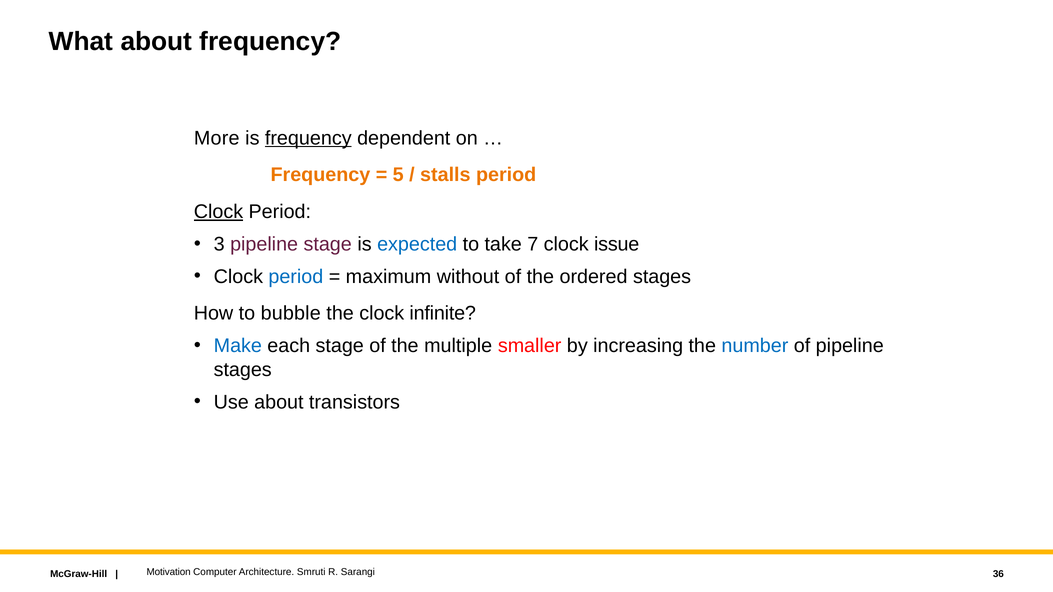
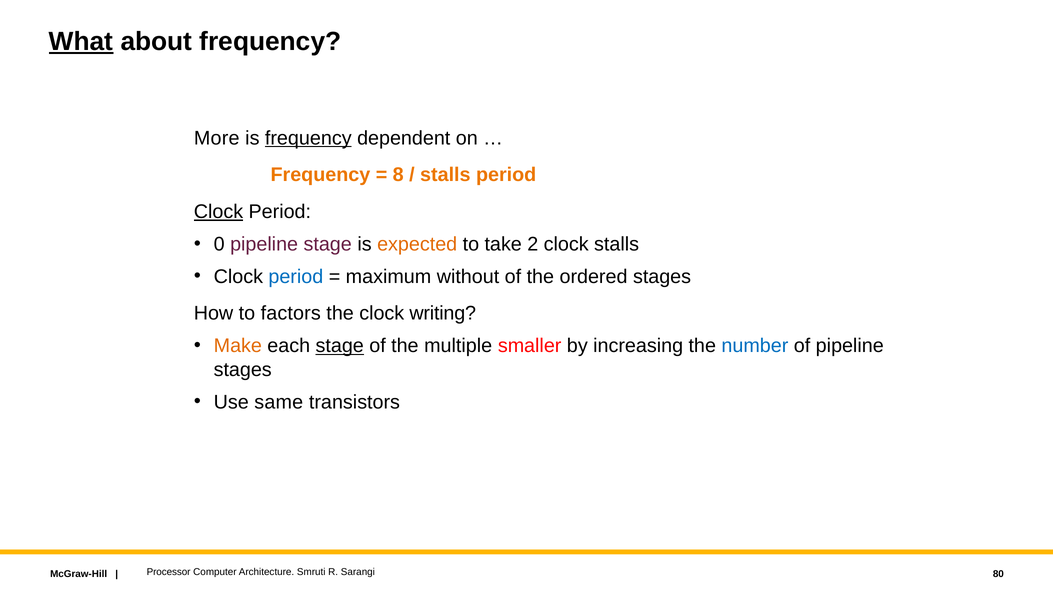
What underline: none -> present (81, 42)
5: 5 -> 8 (398, 175)
3: 3 -> 0 (219, 244)
expected colour: blue -> orange (417, 244)
7: 7 -> 2 (533, 244)
clock issue: issue -> stalls (617, 244)
bubble: bubble -> factors (291, 314)
infinite: infinite -> writing (443, 314)
Make colour: blue -> orange (238, 346)
stage underline: none -> present (340, 346)
Use about: about -> same (279, 402)
Motivation: Motivation -> Processor (169, 573)
36: 36 -> 80 (998, 574)
